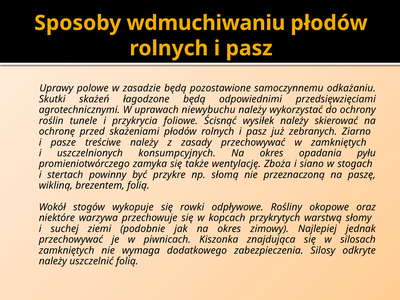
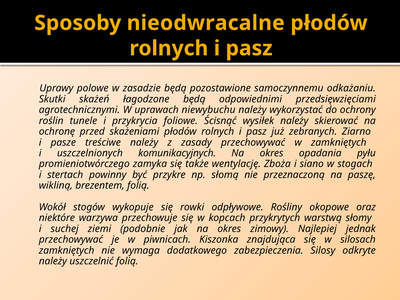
wdmuchiwaniu: wdmuchiwaniu -> nieodwracalne (206, 23)
konsumpcyjnych: konsumpcyjnych -> komunikacyjnych (177, 153)
